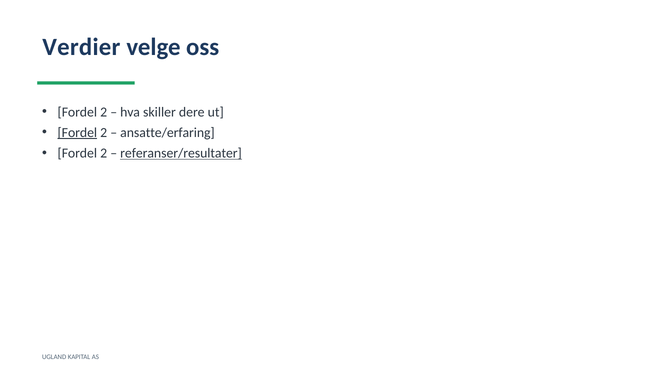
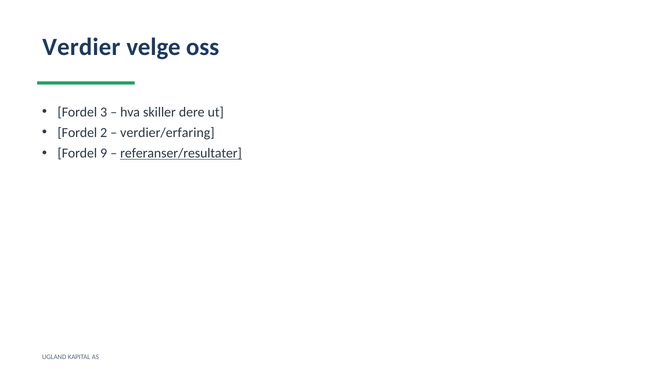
2: 2 -> 3 (104, 112)
Fordel underline: present -> none (77, 133)
ansatte/erfaring: ansatte/erfaring -> verdier/erfaring (167, 133)
2: 2 -> 9 (104, 153)
